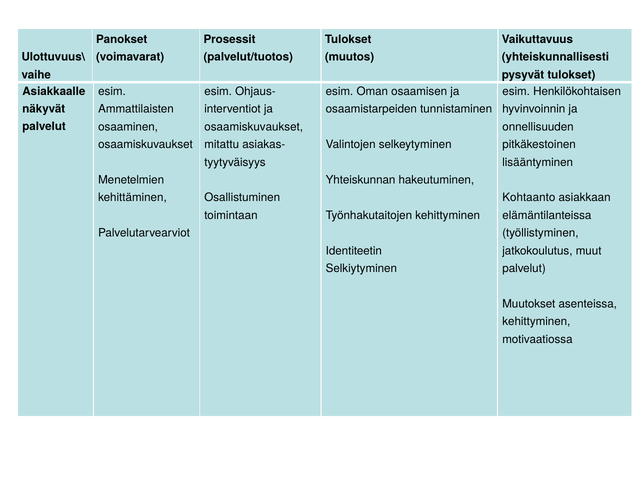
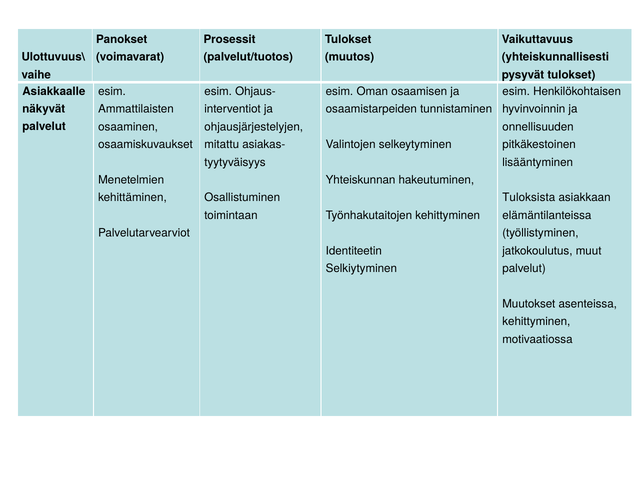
osaamiskuvaukset: osaamiskuvaukset -> ohjausjärjestelyjen (254, 127)
Kohtaanto: Kohtaanto -> Tuloksista (529, 198)
